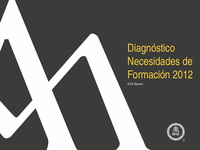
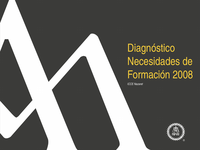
2012: 2012 -> 2008 (183, 75)
